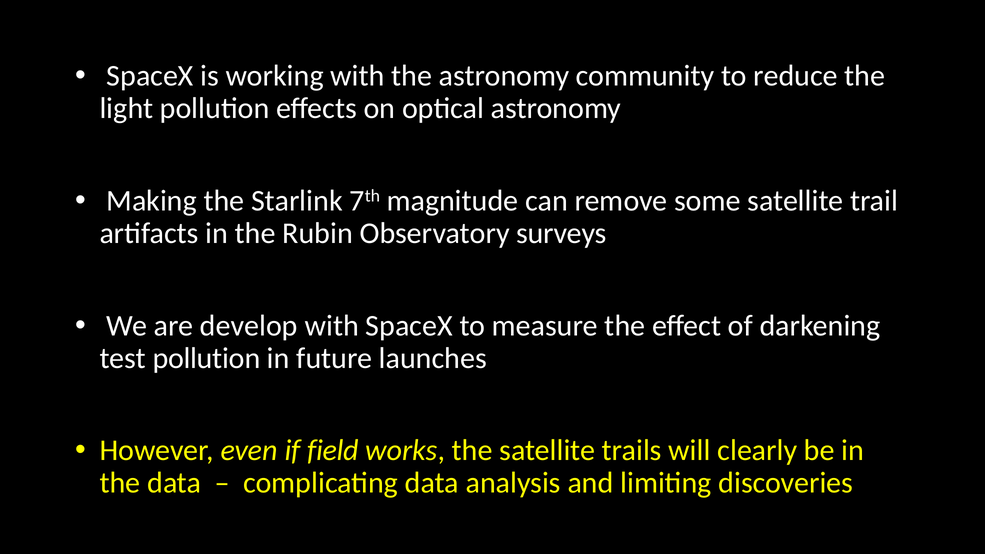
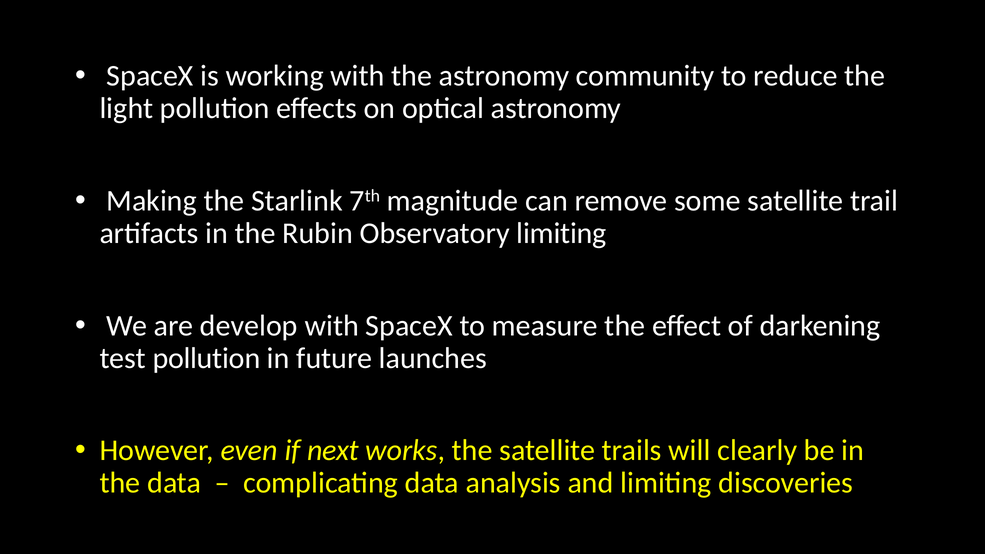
Observatory surveys: surveys -> limiting (561, 233)
field: field -> next (333, 451)
